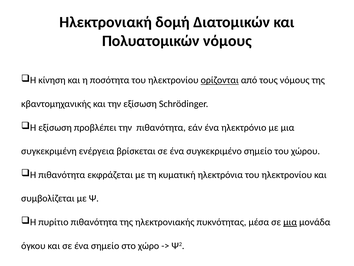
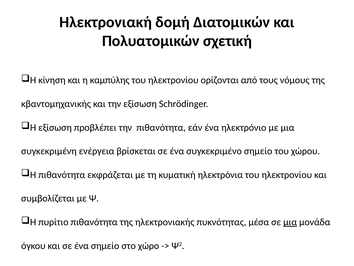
Πολυατομικών νόμους: νόμους -> σχετική (228, 41)
ποσότητα: ποσότητα -> καμπύλης (110, 80)
ορίζονται underline: present -> none (220, 80)
